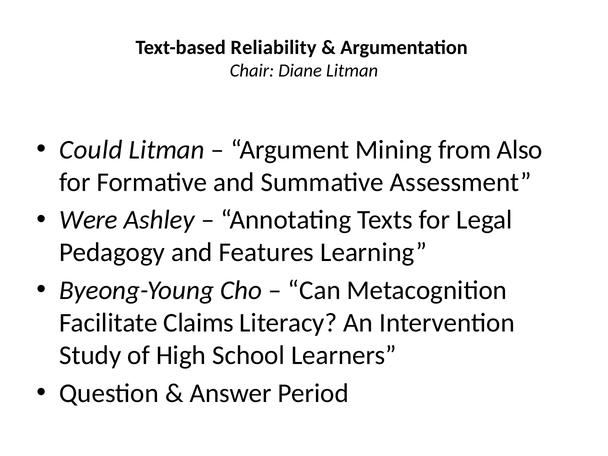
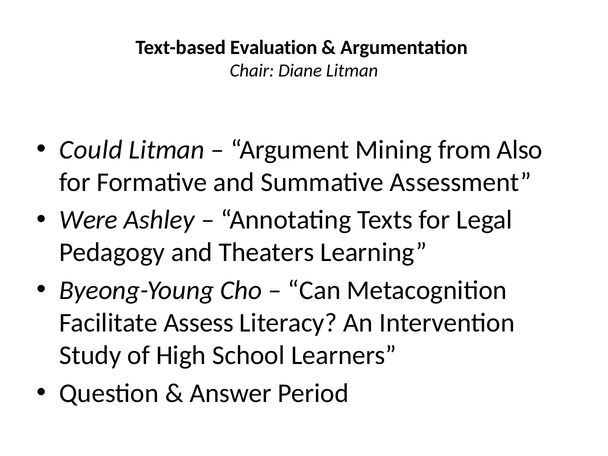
Reliability: Reliability -> Evaluation (274, 48)
Features: Features -> Theaters (266, 253)
Claims: Claims -> Assess (199, 323)
